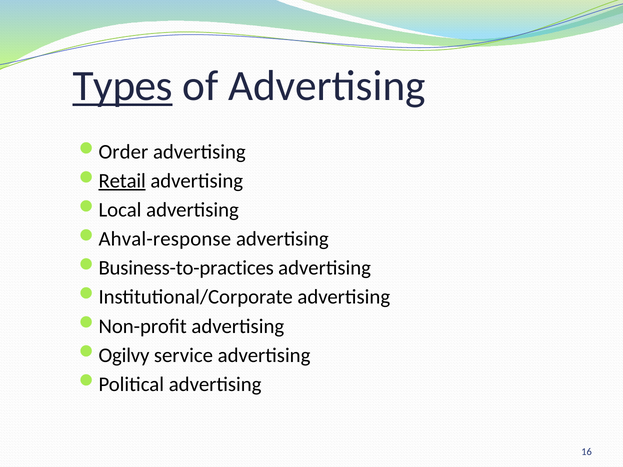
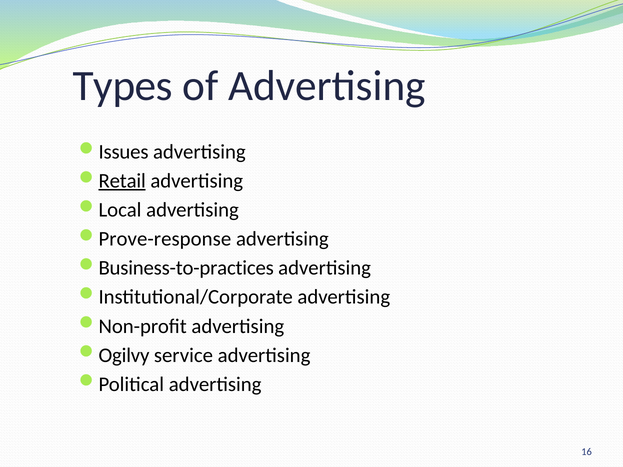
Types underline: present -> none (123, 86)
Order: Order -> Issues (124, 152)
Ahval-response: Ahval-response -> Prove-response (165, 239)
